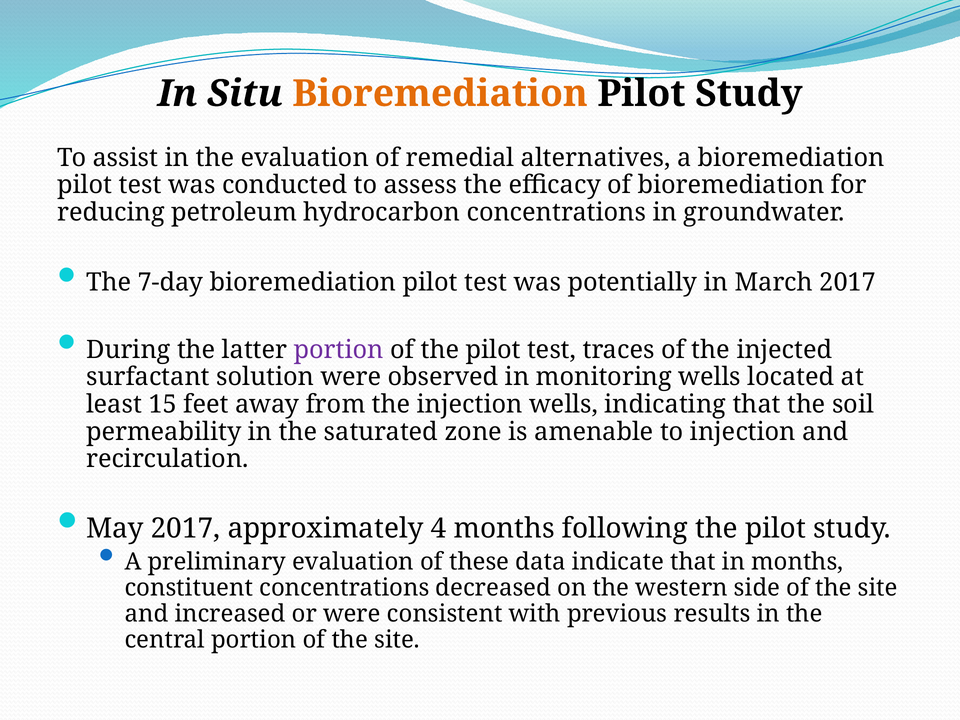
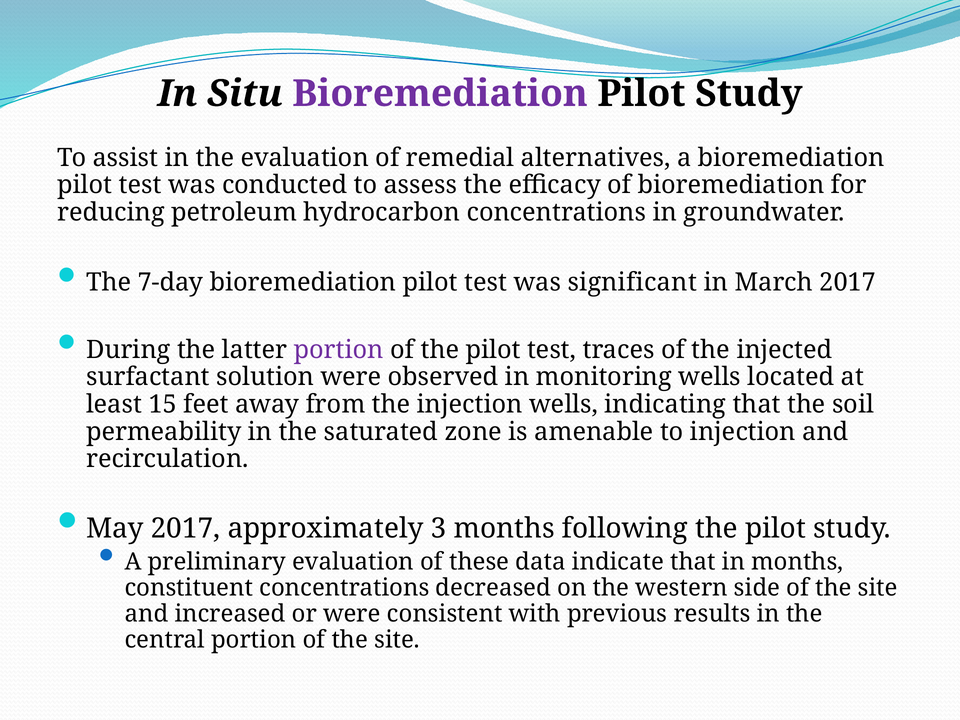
Bioremediation colour: orange -> purple (440, 94)
potentially: potentially -> significant (632, 283)
4: 4 -> 3 (439, 529)
